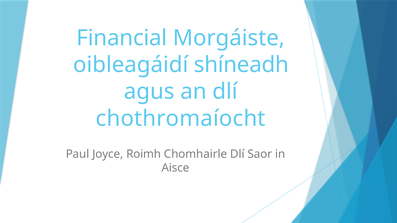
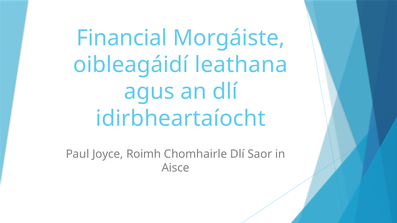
shíneadh: shíneadh -> leathana (241, 65)
chothromaíocht: chothromaíocht -> idirbheartaíocht (181, 119)
